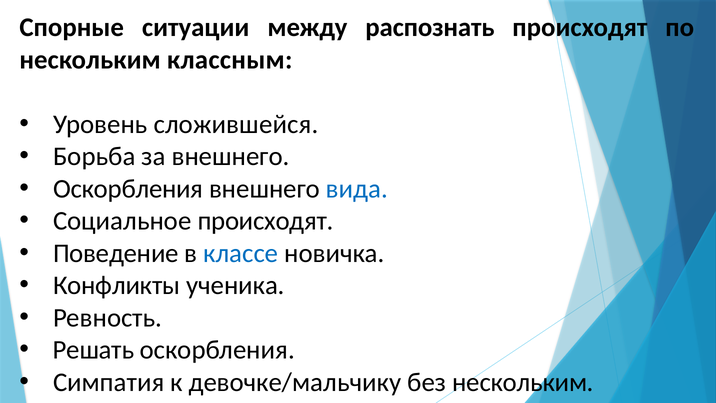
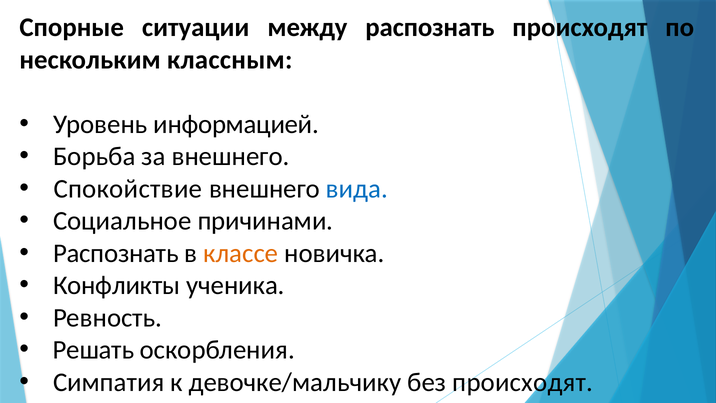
сложившейся: сложившейся -> информацией (236, 124)
Оскорбления: Оскорбления -> Спокойствие (128, 189)
Социальное происходят: происходят -> причинами (265, 221)
Поведение: Поведение -> Распознать (116, 253)
классе colour: blue -> orange (241, 253)
без нескольким: нескольким -> происходят (523, 382)
